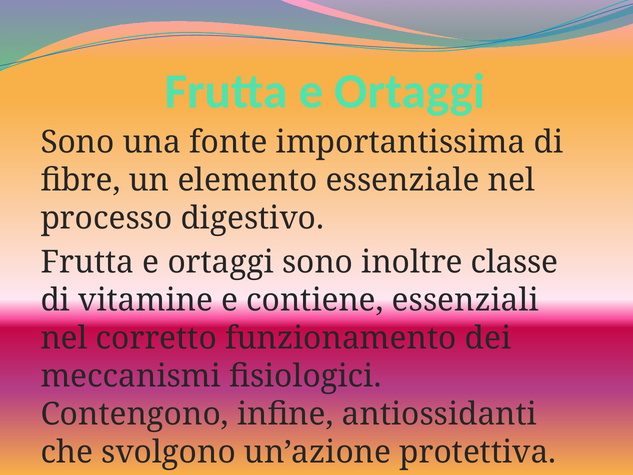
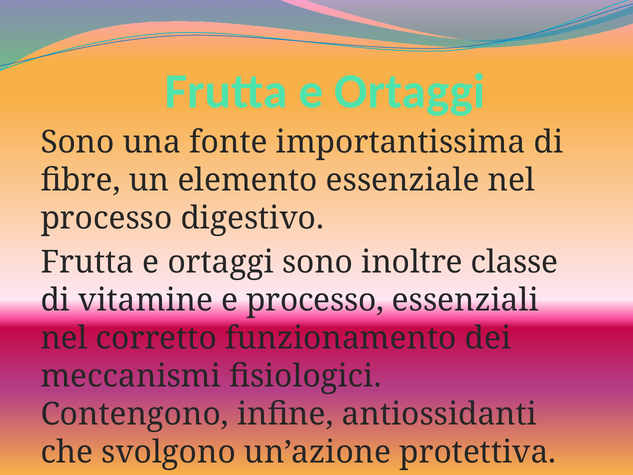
e contiene: contiene -> processo (315, 300)
